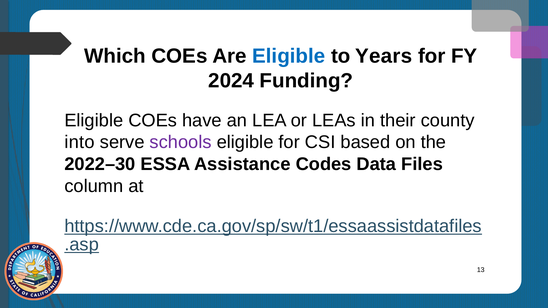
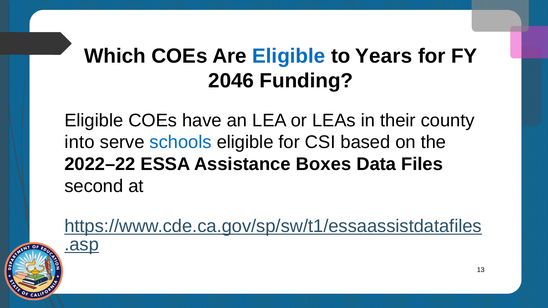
2024: 2024 -> 2046 (231, 81)
schools colour: purple -> blue (181, 142)
2022–30: 2022–30 -> 2022–22 (100, 164)
Codes: Codes -> Boxes (323, 164)
column: column -> second (94, 186)
